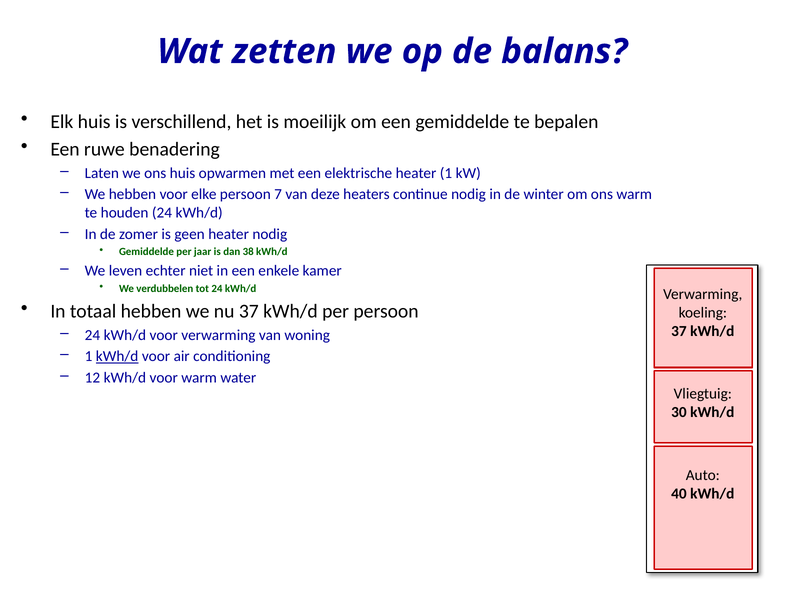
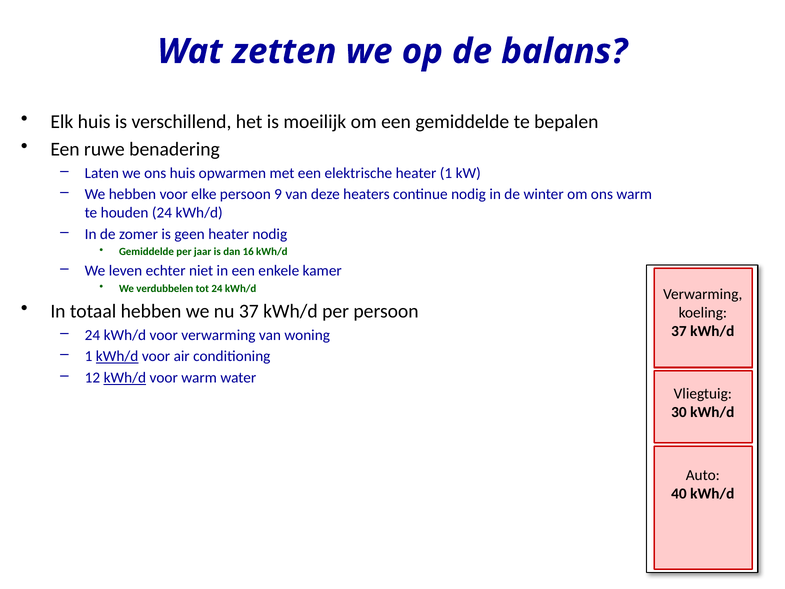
7: 7 -> 9 (278, 194)
38: 38 -> 16 (248, 252)
kWh/d underline: none -> present (125, 378)
